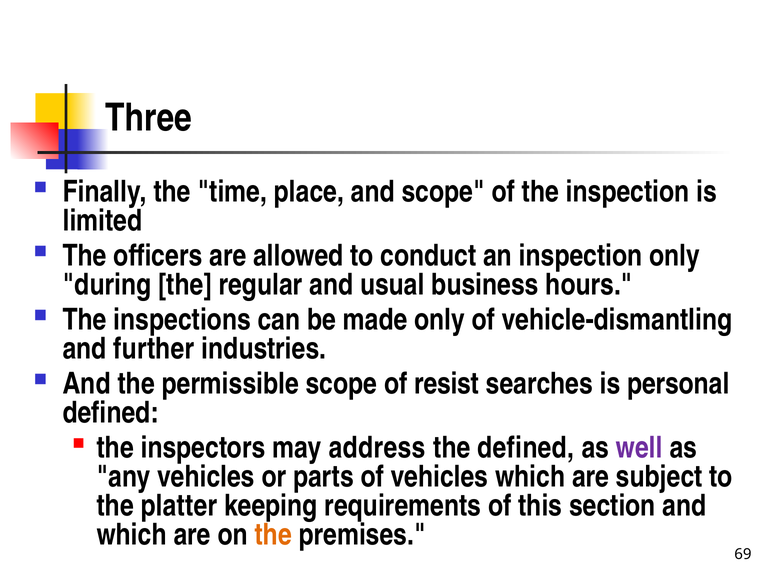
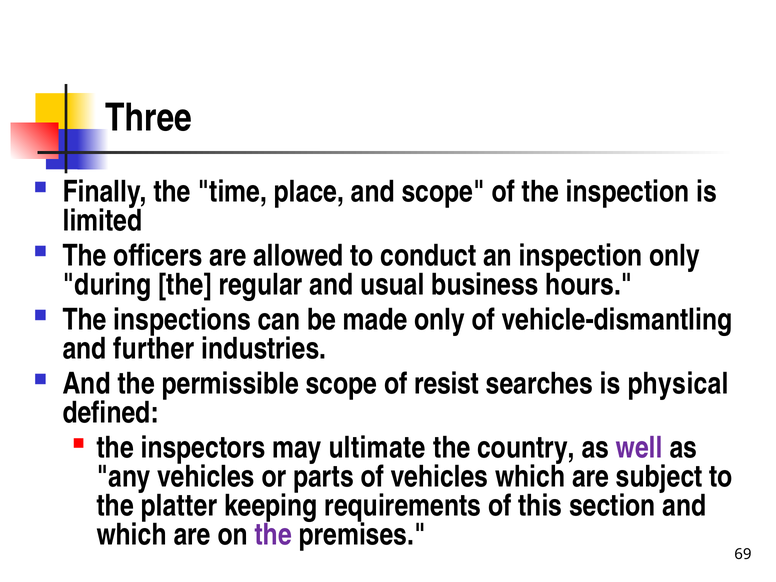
personal: personal -> physical (678, 384)
address: address -> ultimate (377, 448)
the defined: defined -> country (526, 448)
the colour: orange -> purple (273, 535)
